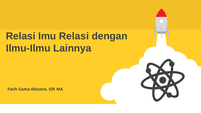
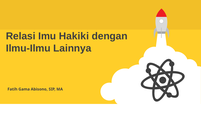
Imu Relasi: Relasi -> Hakiki (74, 36)
